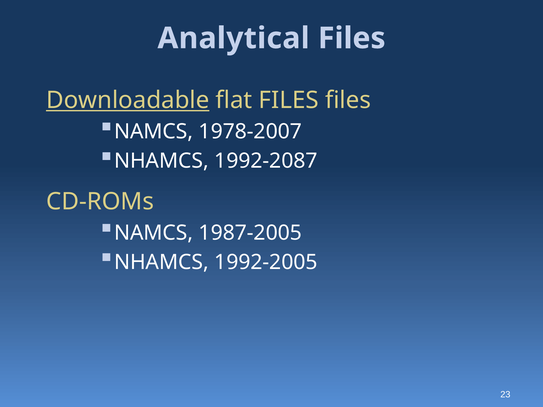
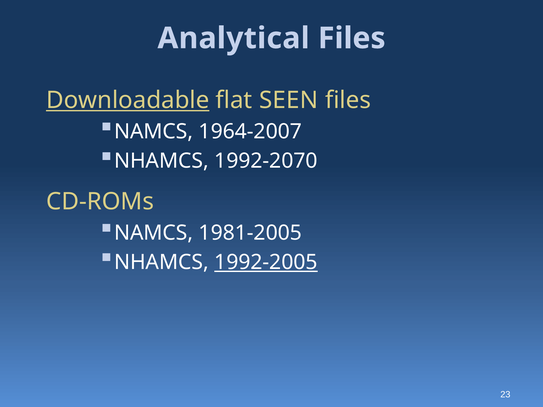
flat FILES: FILES -> SEEN (289, 100)
1978-2007: 1978-2007 -> 1964-2007 (250, 131)
1992-2087: 1992-2087 -> 1992-2070 (266, 161)
1987-2005: 1987-2005 -> 1981-2005 (250, 233)
1992-2005 underline: none -> present (266, 262)
